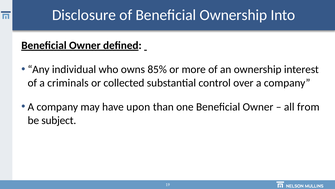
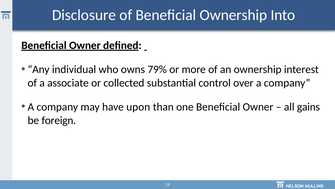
85%: 85% -> 79% (157, 69)
criminals: criminals -> associate (68, 83)
from: from -> gains (308, 107)
subject: subject -> foreign (59, 120)
